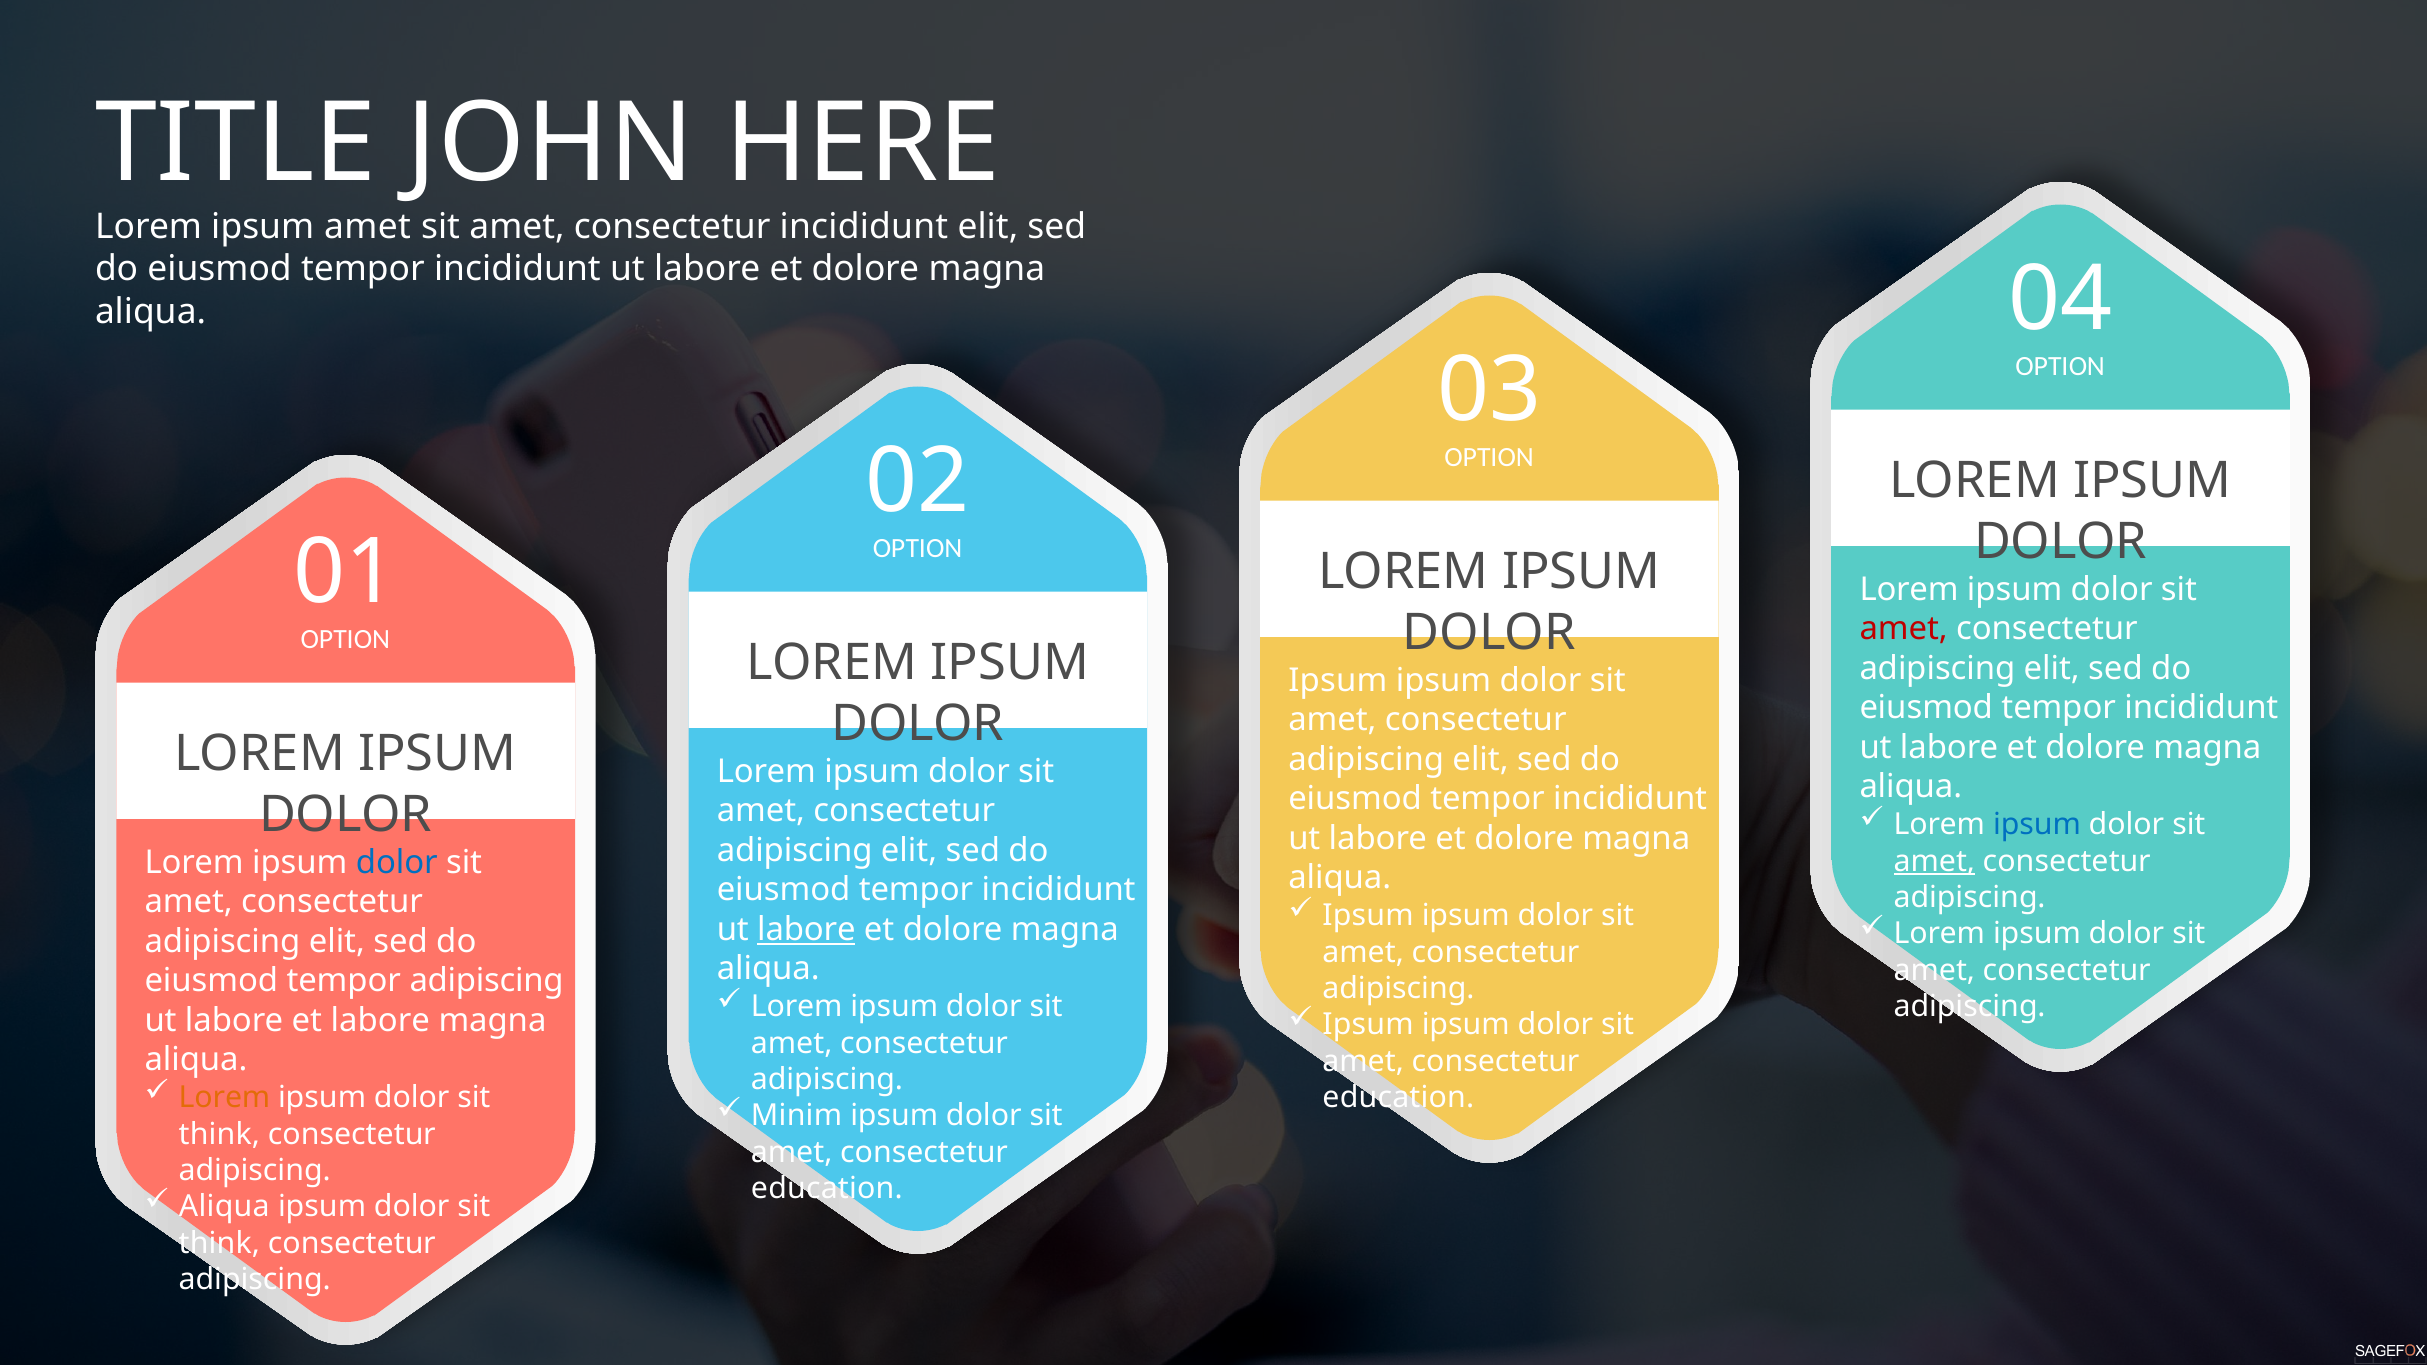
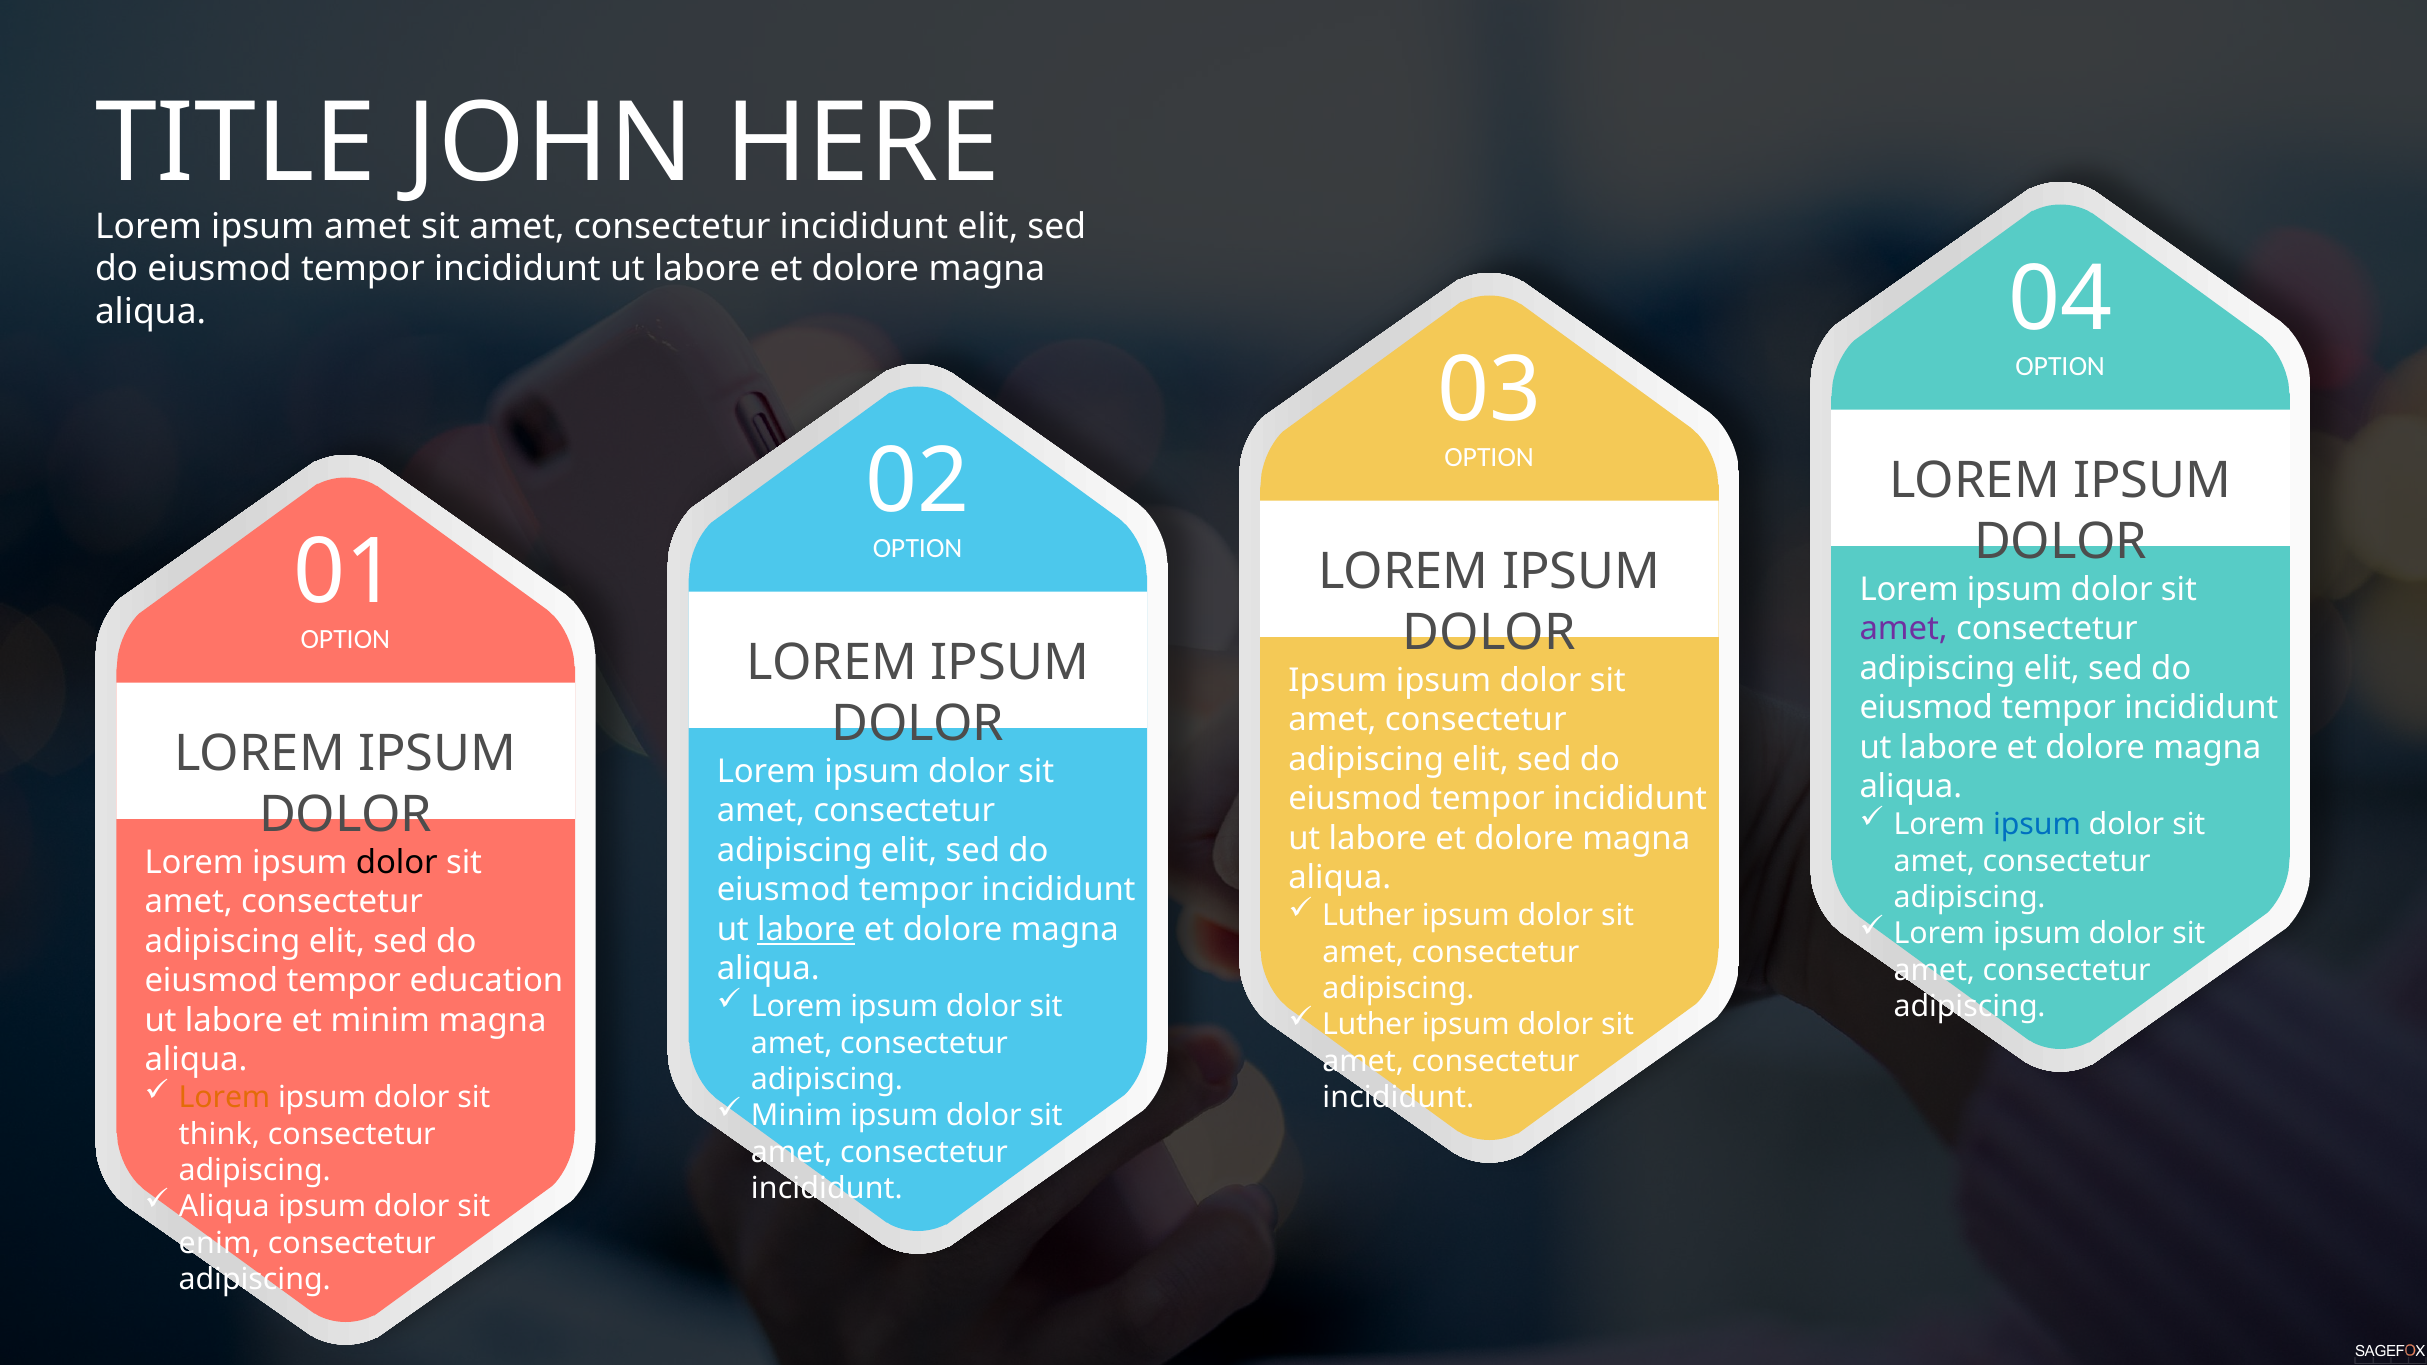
amet colour: red -> purple (1904, 629)
amet underline: present -> none (1934, 861)
dolor colour: blue -> black (397, 863)
Ipsum: Ipsum -> Luther (1368, 916)
tempor adipiscing: adipiscing -> education (486, 981)
Ipsum: Ipsum -> Luther (1368, 1025)
et labore: labore -> minim (380, 1021)
education: education -> incididunt (1398, 1098)
education: education -> incididunt (827, 1189)
think: think -> enim (219, 1243)
